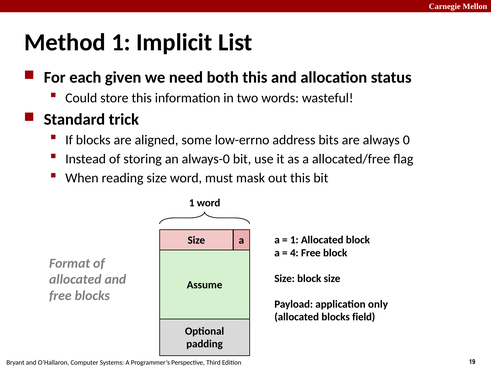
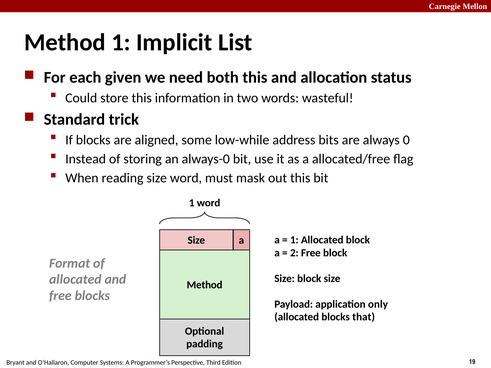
low-errno: low-errno -> low-while (242, 140)
4: 4 -> 2 (294, 253)
Assume: Assume -> Method (205, 285)
field: field -> that (364, 317)
